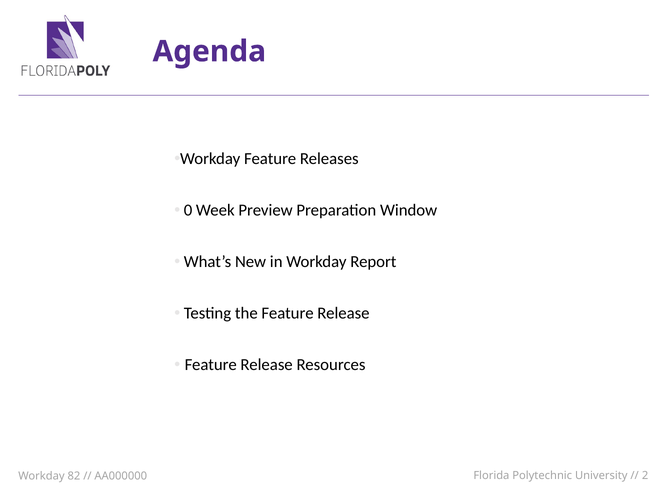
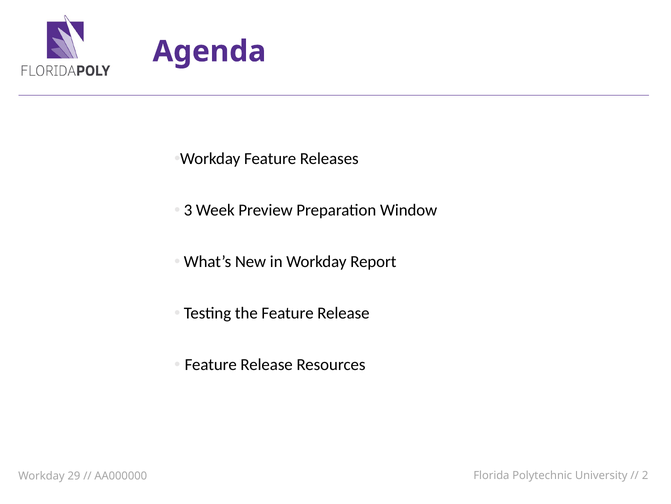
0: 0 -> 3 (188, 210)
82: 82 -> 29 (74, 476)
